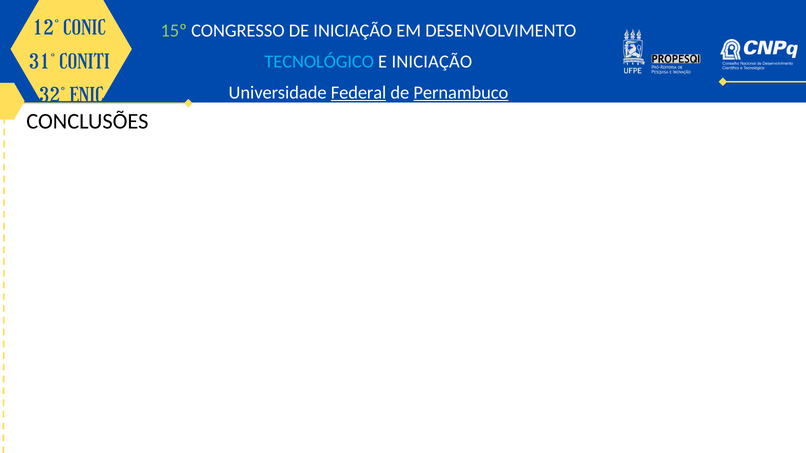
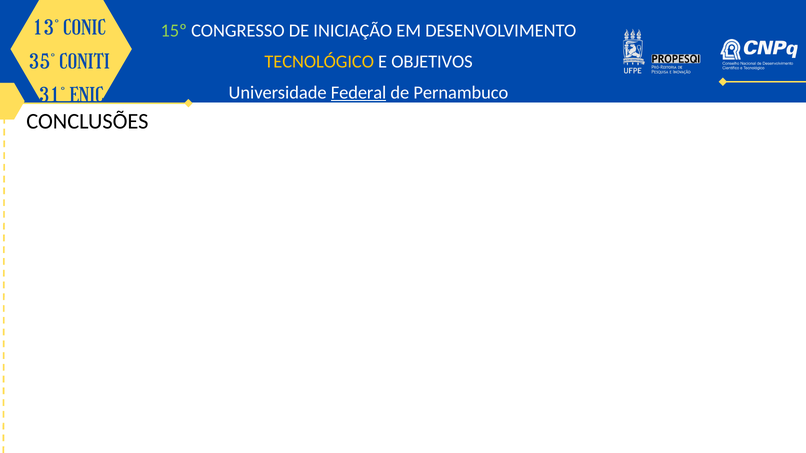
12°: 12° -> 13° (46, 28)
TECNOLÓGICO colour: light blue -> yellow (319, 61)
E INICIAÇÃO: INICIAÇÃO -> OBJETIVOS (432, 61)
31°: 31° -> 35° (42, 62)
Pernambuco underline: present -> none (461, 93)
32°: 32° -> 31° (52, 96)
